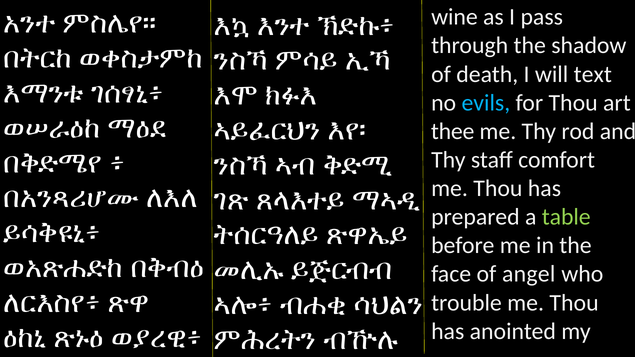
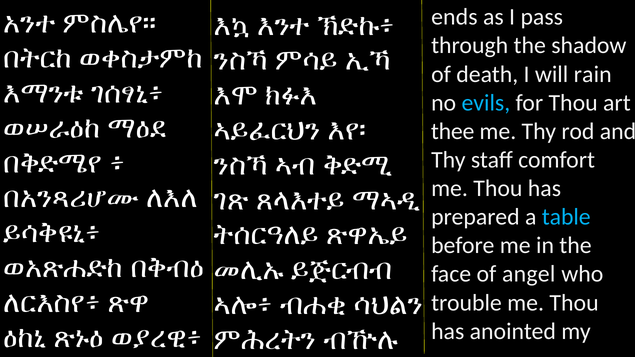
wine: wine -> ends (454, 17)
text: text -> rain (593, 74)
table colour: light green -> light blue (566, 217)
